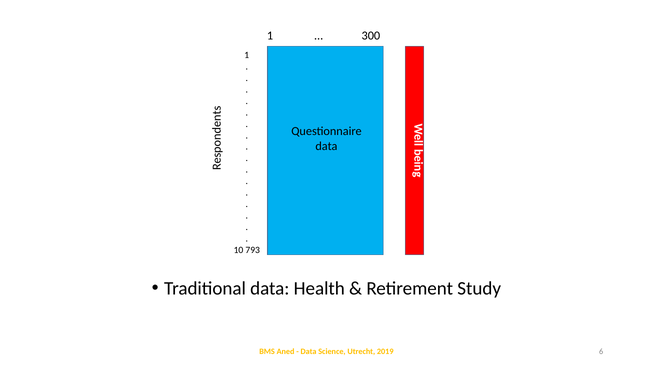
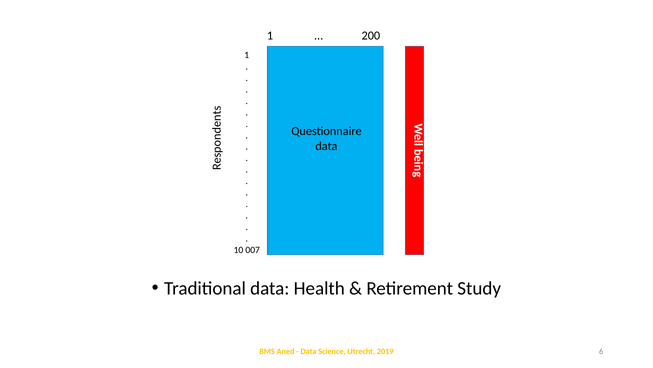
300: 300 -> 200 (371, 36)
793: 793 -> 007 (253, 249)
